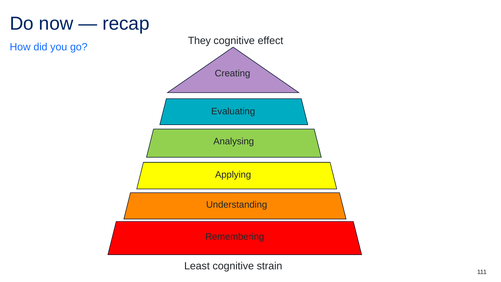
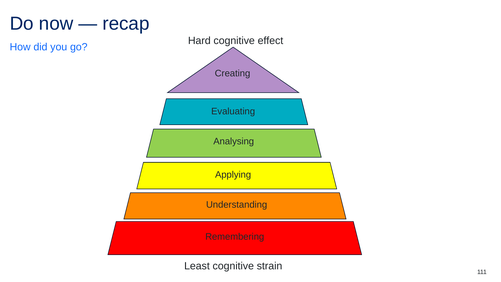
They: They -> Hard (199, 41)
